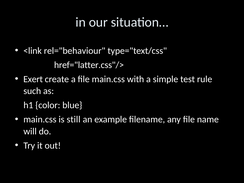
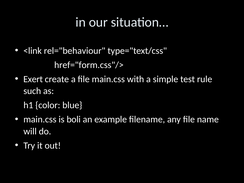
href="latter.css"/>: href="latter.css"/> -> href="form.css"/> (89, 65)
still: still -> boli (74, 119)
